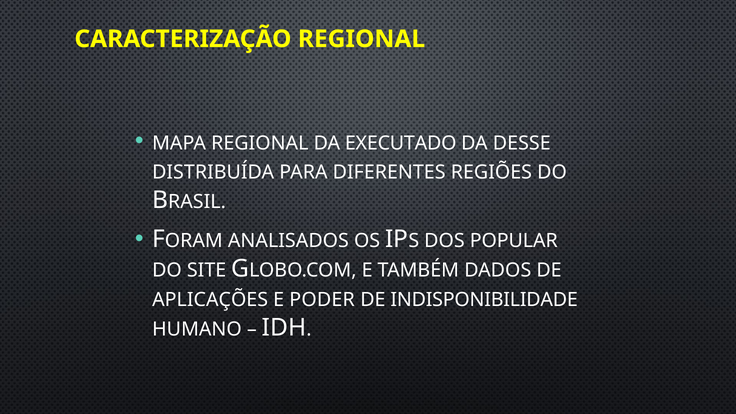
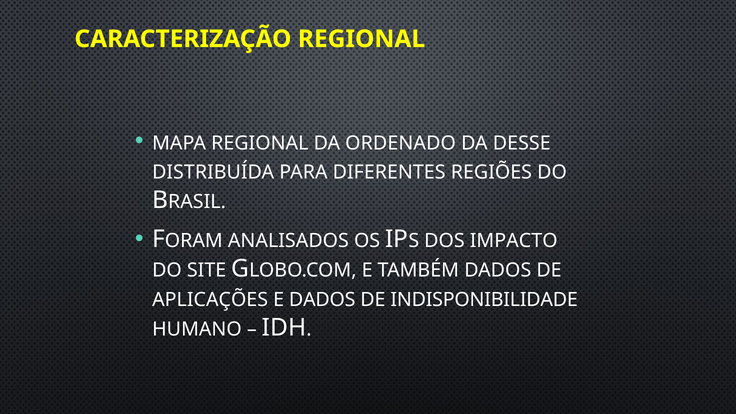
EXECUTADO: EXECUTADO -> ORDENADO (401, 143)
POPULAR: POPULAR -> IMPACTO (514, 241)
E PODER: PODER -> DADOS (322, 300)
